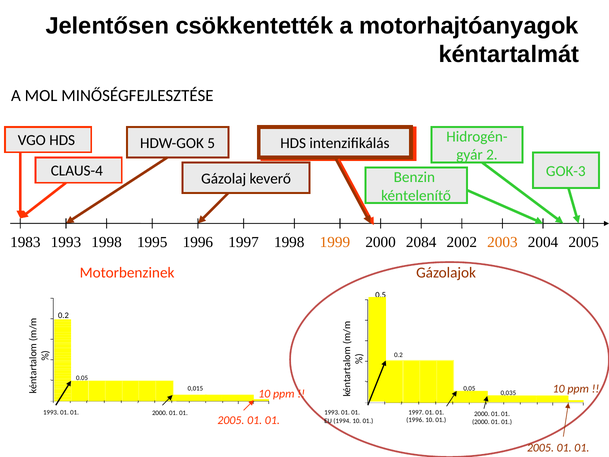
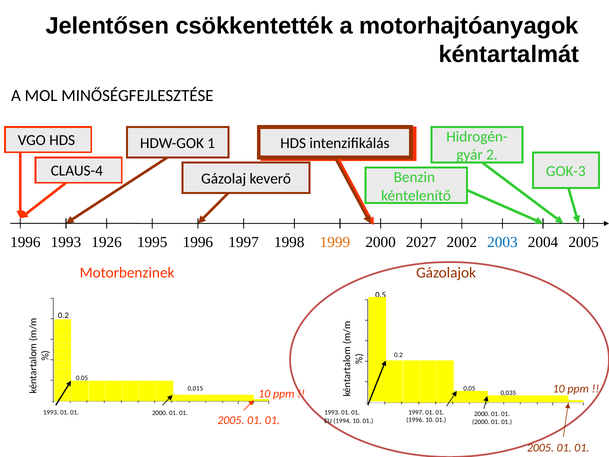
5: 5 -> 1 (211, 143)
1983: 1983 -> 1996 (25, 242)
1993 1998: 1998 -> 1926 (107, 242)
2084: 2084 -> 2027 (421, 242)
2003 colour: orange -> blue (502, 242)
